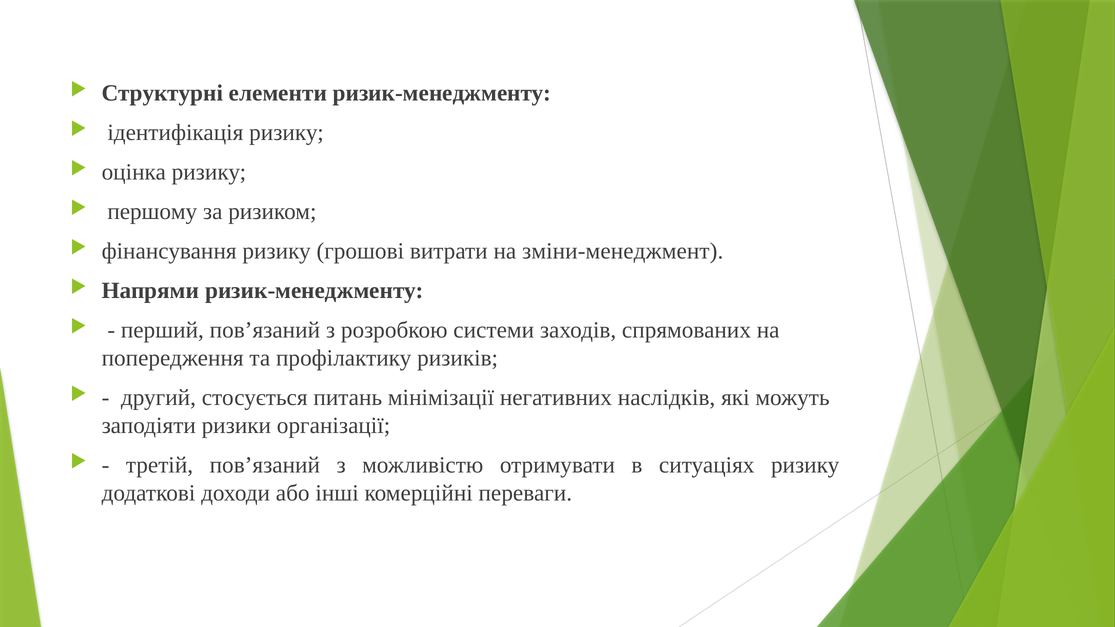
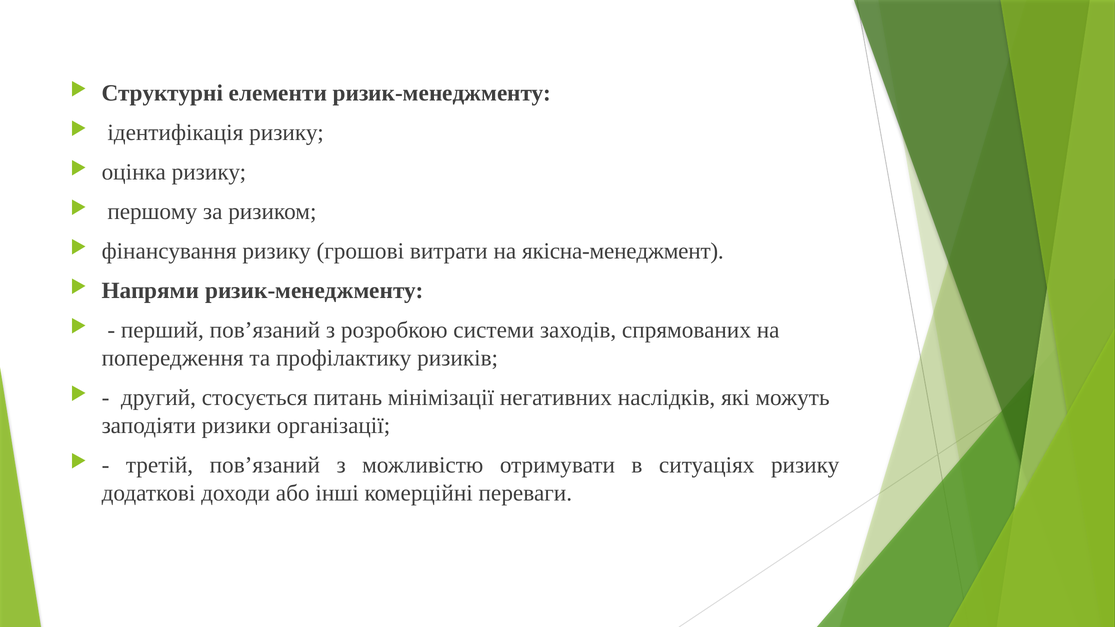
зміни-менеджмент: зміни-менеджмент -> якісна-менеджмент (623, 251)
